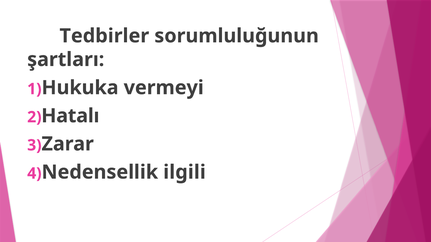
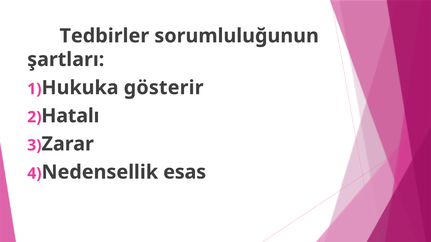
vermeyi: vermeyi -> gösterir (164, 88)
ilgili: ilgili -> esas (185, 172)
